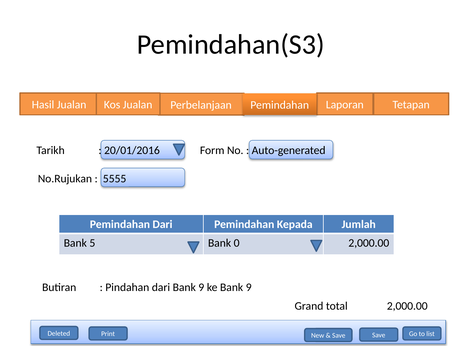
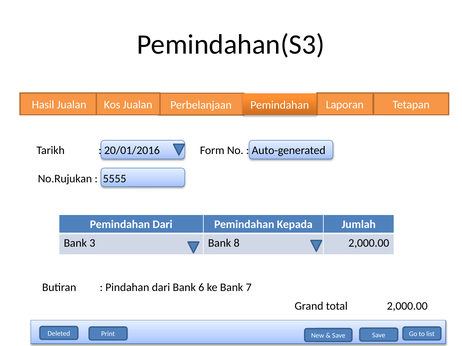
5: 5 -> 3 (92, 243)
0: 0 -> 8 (237, 243)
dari Bank 9: 9 -> 6 (201, 288)
ke Bank 9: 9 -> 7 (249, 288)
